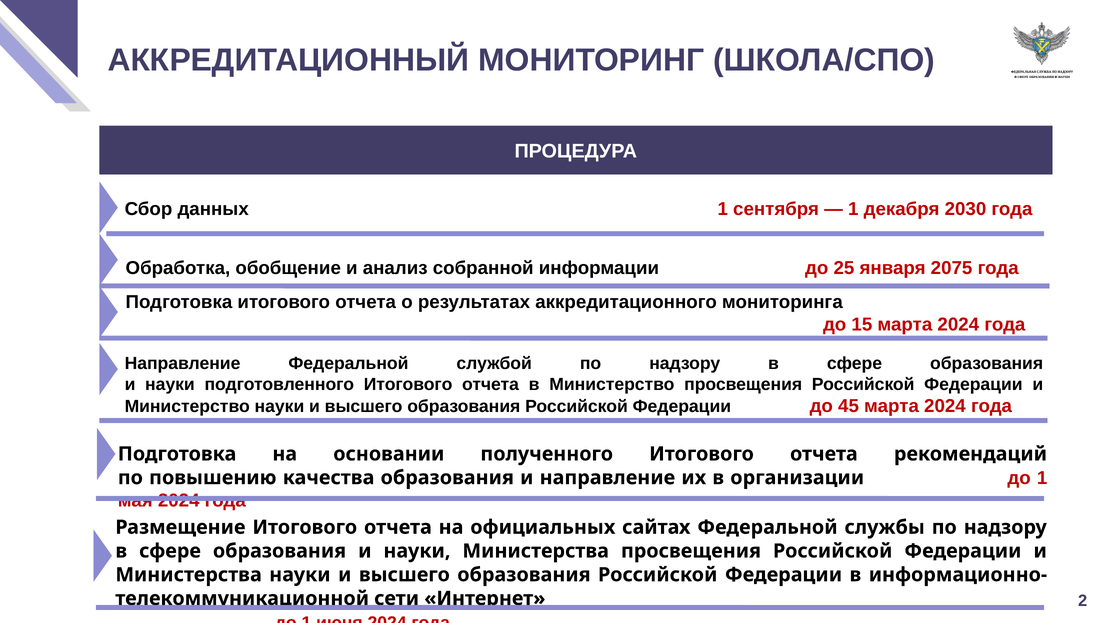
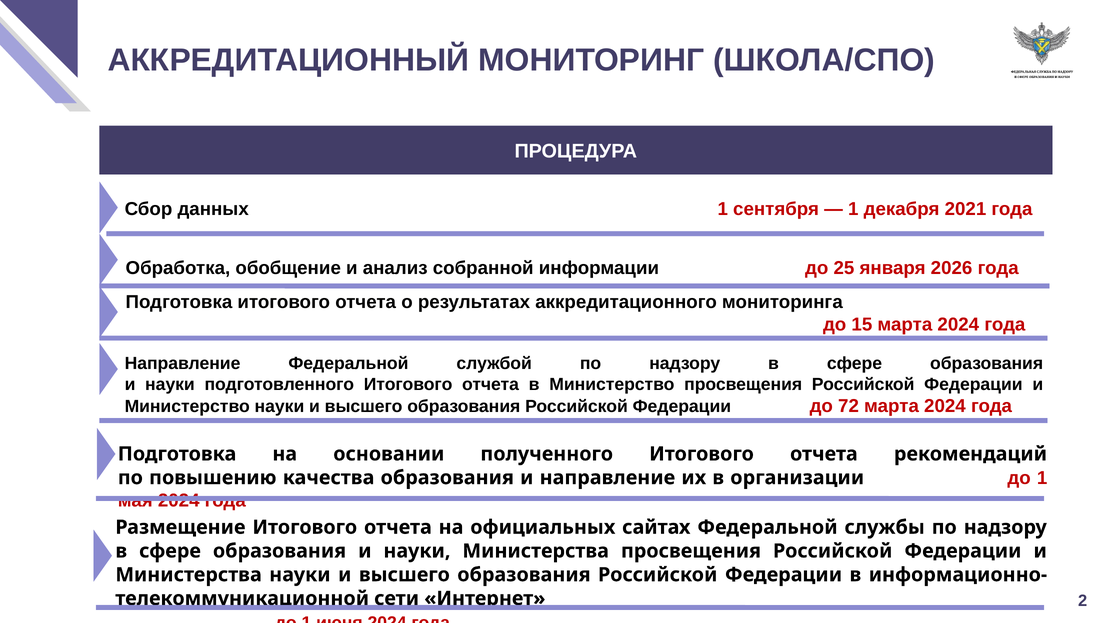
2030: 2030 -> 2021 (965, 209)
2075: 2075 -> 2026 (952, 268)
45: 45 -> 72 (849, 406)
